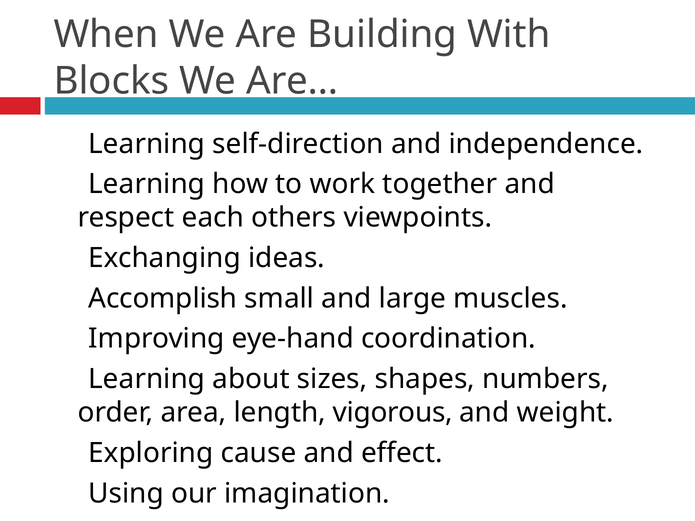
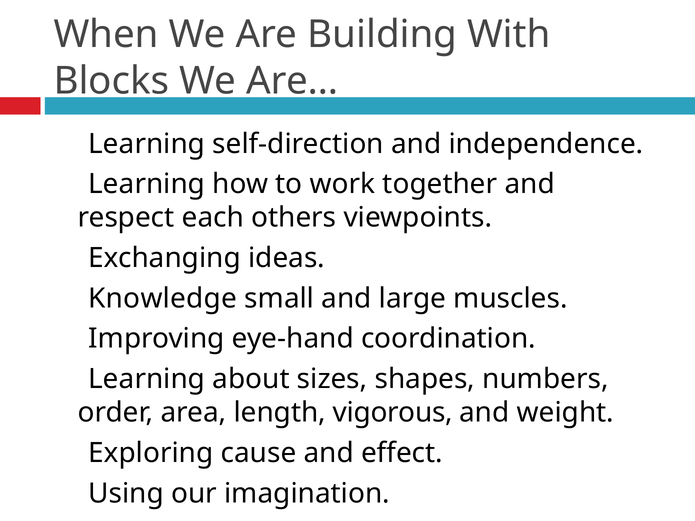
Accomplish: Accomplish -> Knowledge (163, 299)
